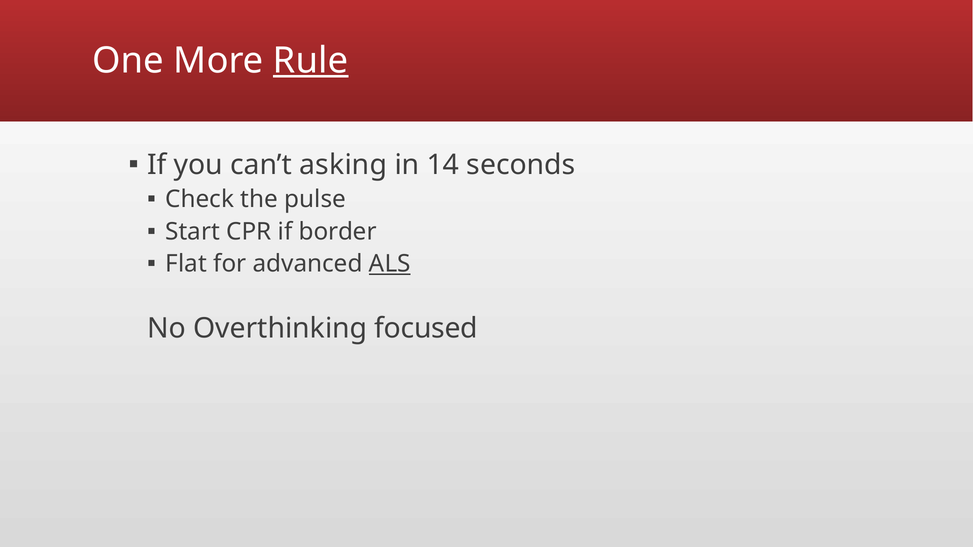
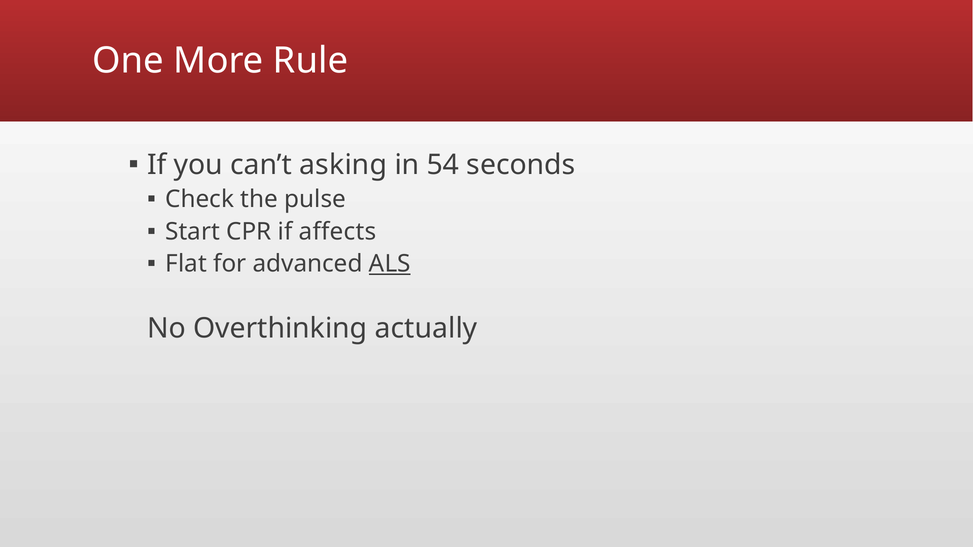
Rule underline: present -> none (311, 61)
14: 14 -> 54 (443, 165)
border: border -> affects (338, 232)
focused: focused -> actually (426, 329)
